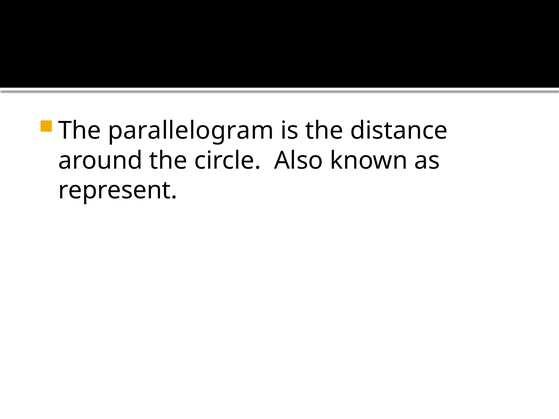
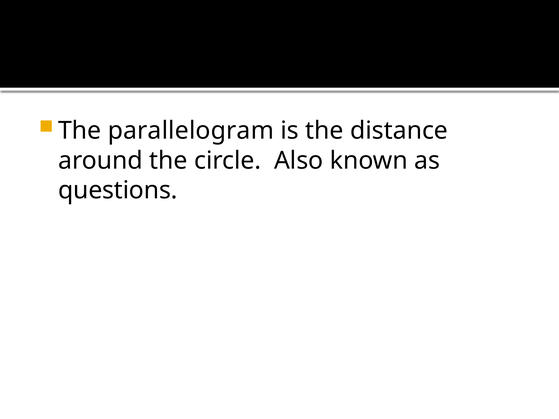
represent: represent -> questions (118, 190)
